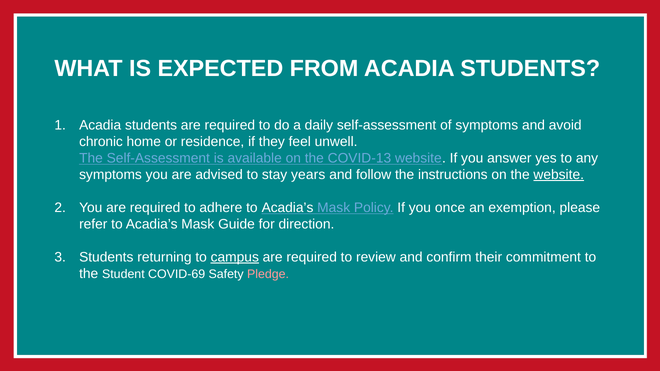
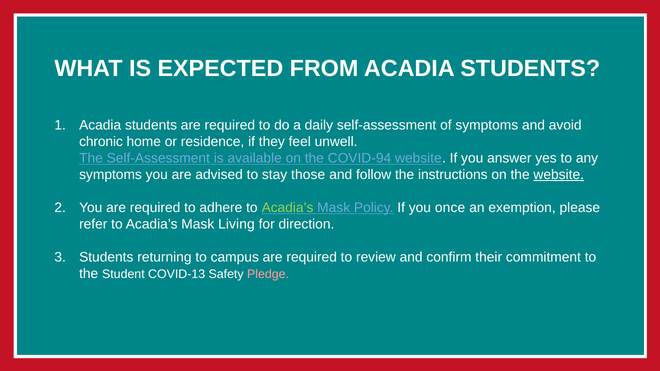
COVID-13: COVID-13 -> COVID-94 (359, 158)
years: years -> those (308, 175)
Acadia’s colour: white -> light green (288, 208)
Guide: Guide -> Living (236, 224)
campus underline: present -> none (235, 257)
COVID-69: COVID-69 -> COVID-13 (177, 274)
